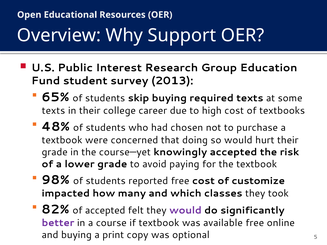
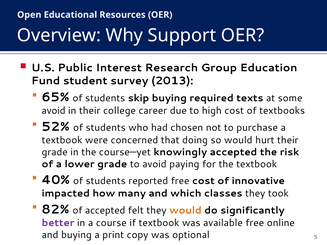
texts: texts -> avoid (54, 111)
48%: 48% -> 52% (56, 127)
98%: 98% -> 40% (56, 180)
customize: customize -> innovative (258, 181)
would colour: purple -> orange (185, 211)
